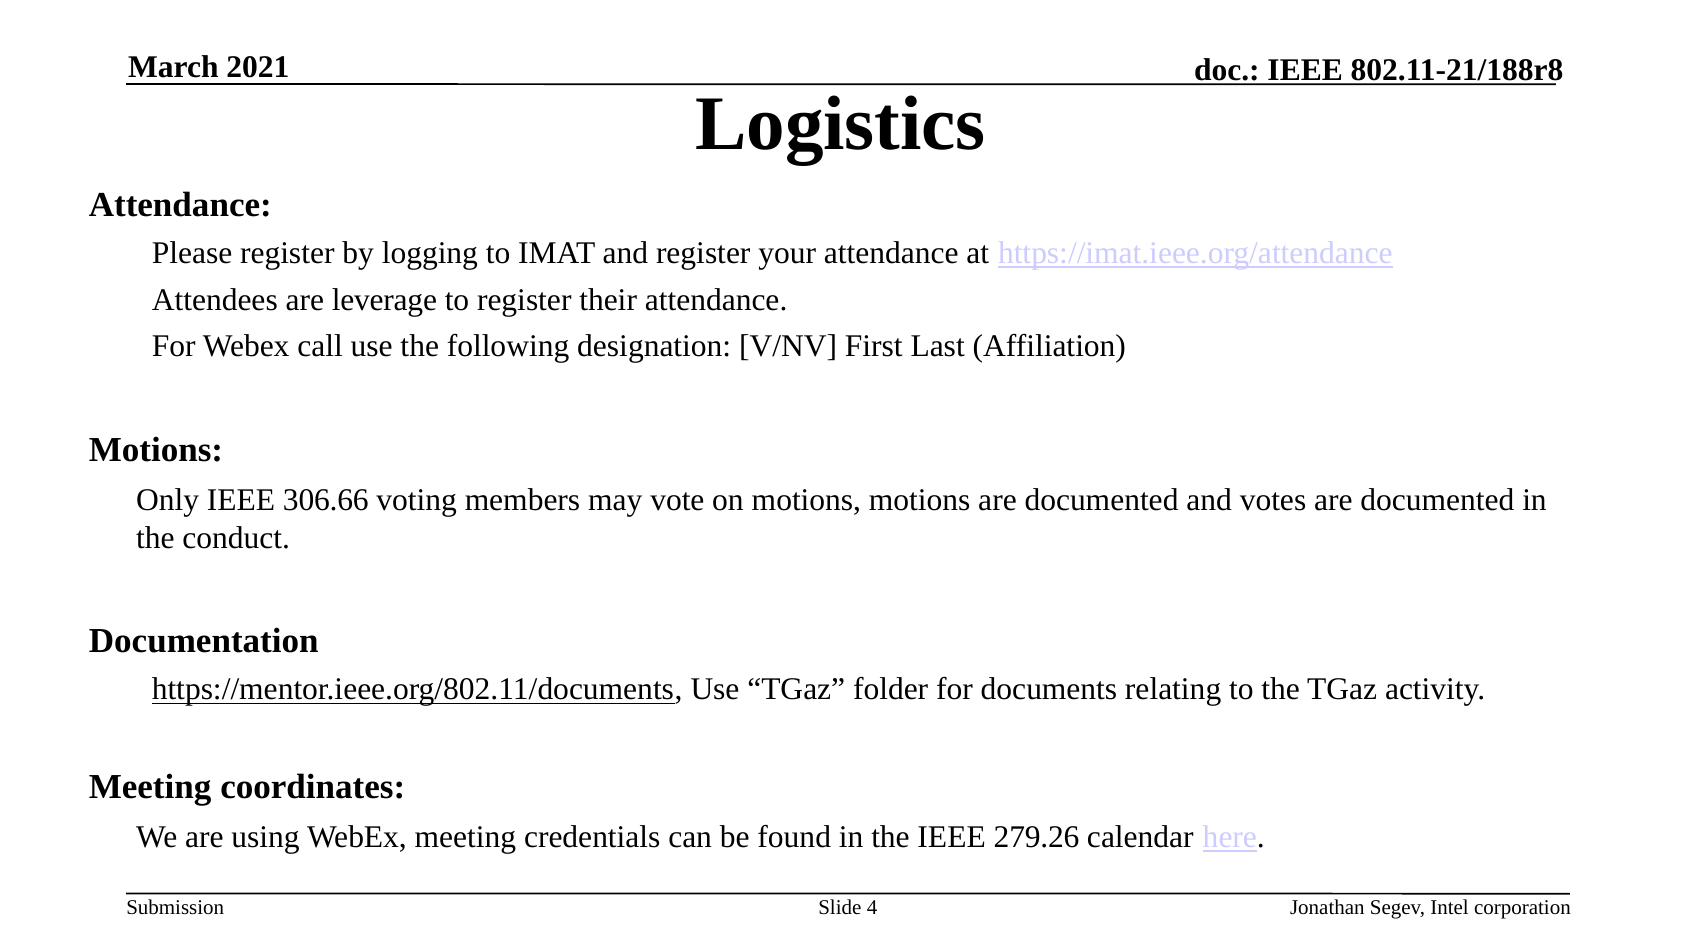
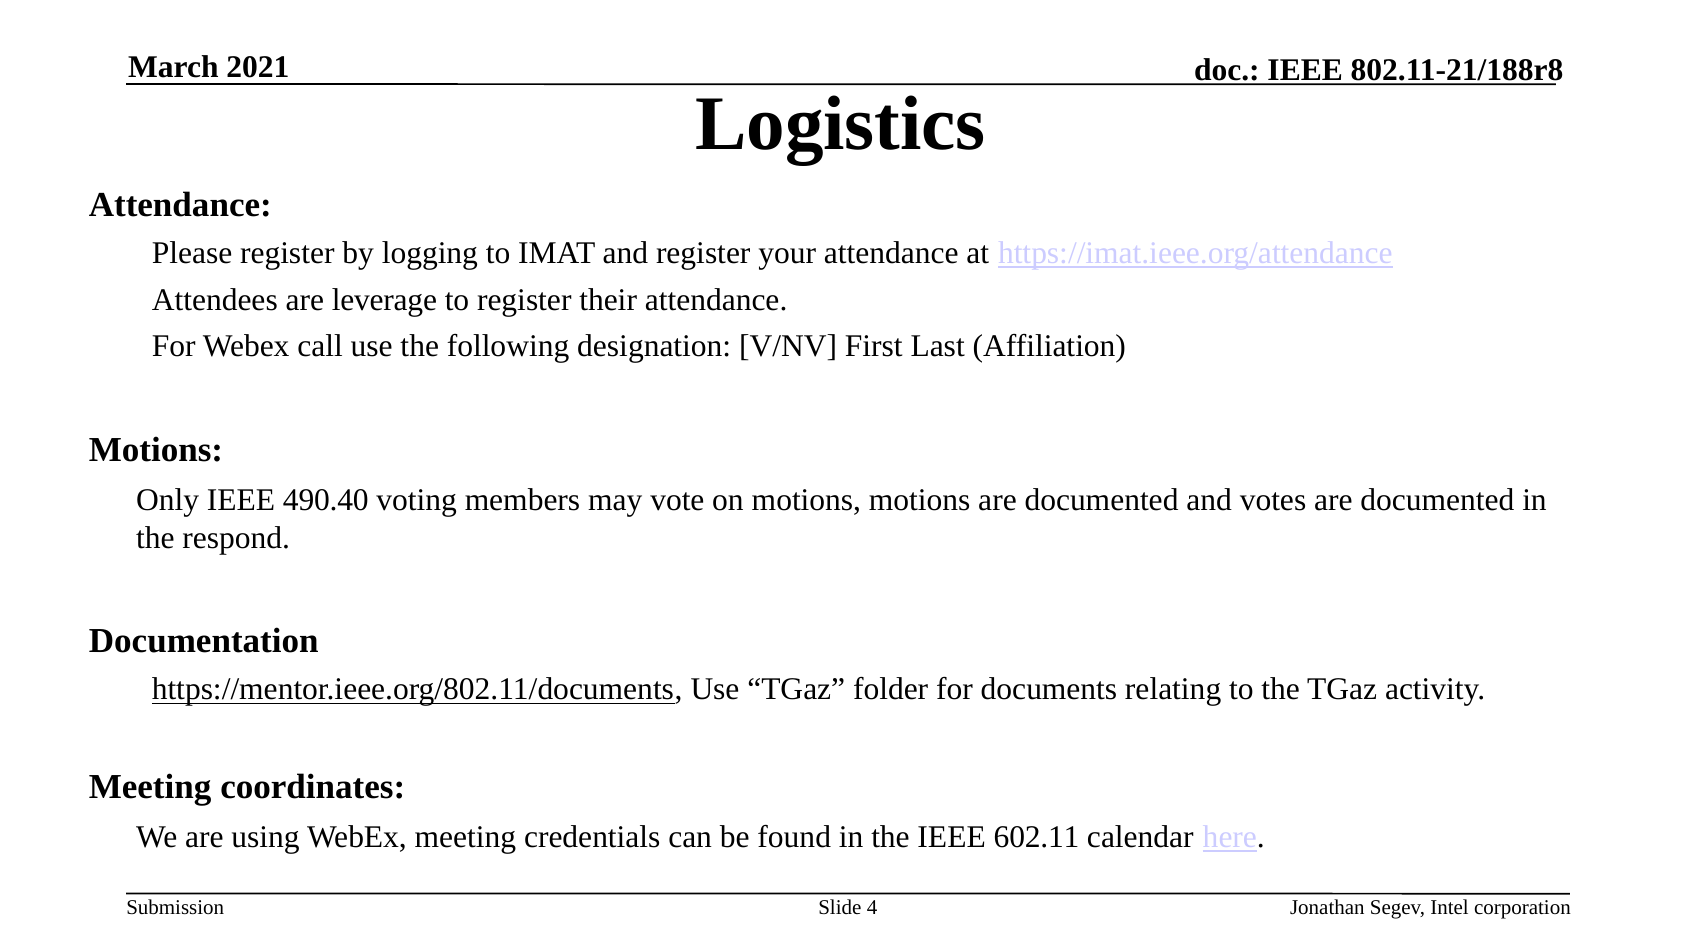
306.66: 306.66 -> 490.40 (326, 500)
conduct: conduct -> respond (236, 538)
279.26: 279.26 -> 602.11 (1037, 837)
